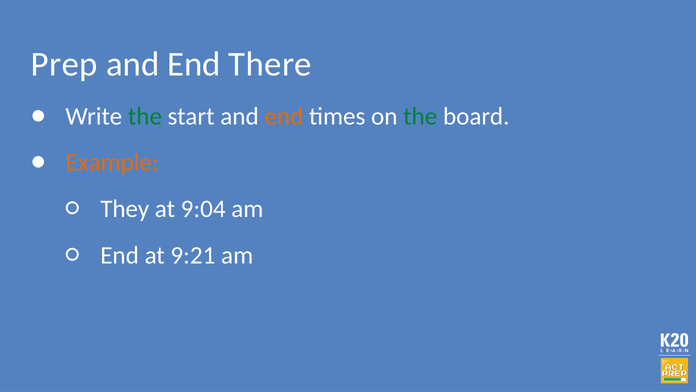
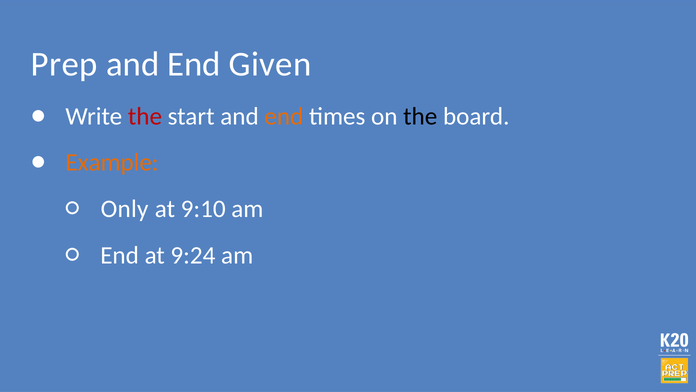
There: There -> Given (270, 64)
the colour: green -> red (145, 116)
the colour: green -> black (420, 116)
They: They -> Only (125, 209)
9:04: 9:04 -> 9:10 (203, 209)
9:21: 9:21 -> 9:24 (193, 255)
